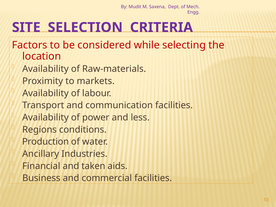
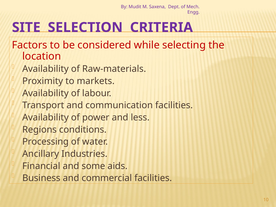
Production: Production -> Processing (46, 142)
taken: taken -> some (93, 166)
